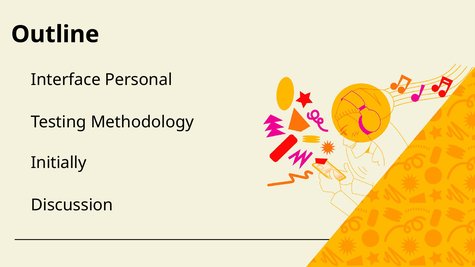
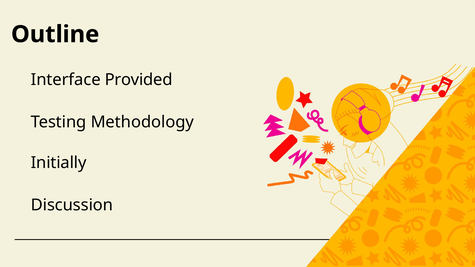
Personal: Personal -> Provided (139, 80)
